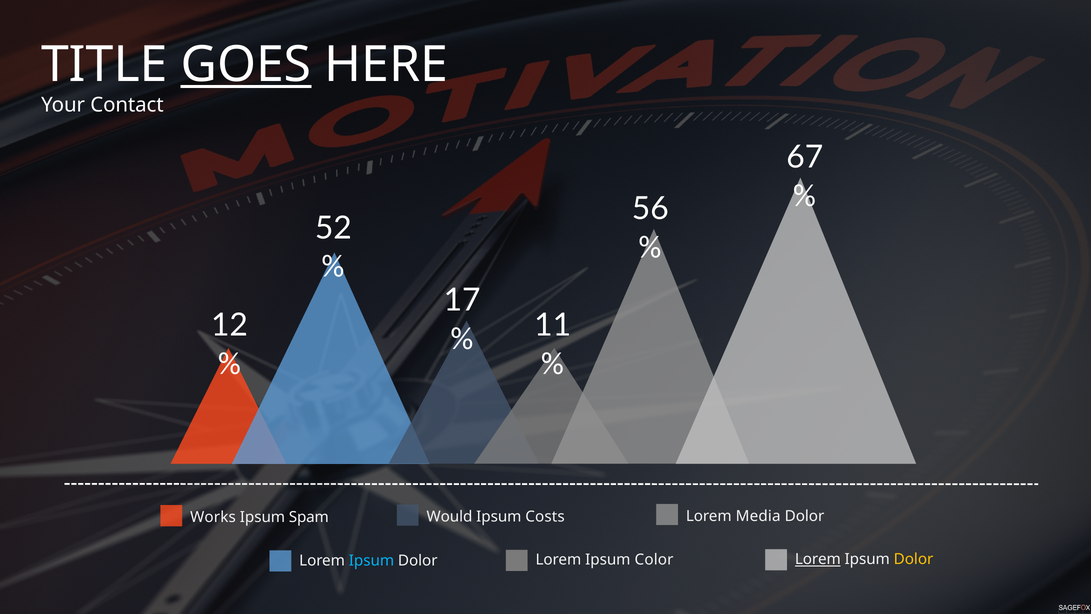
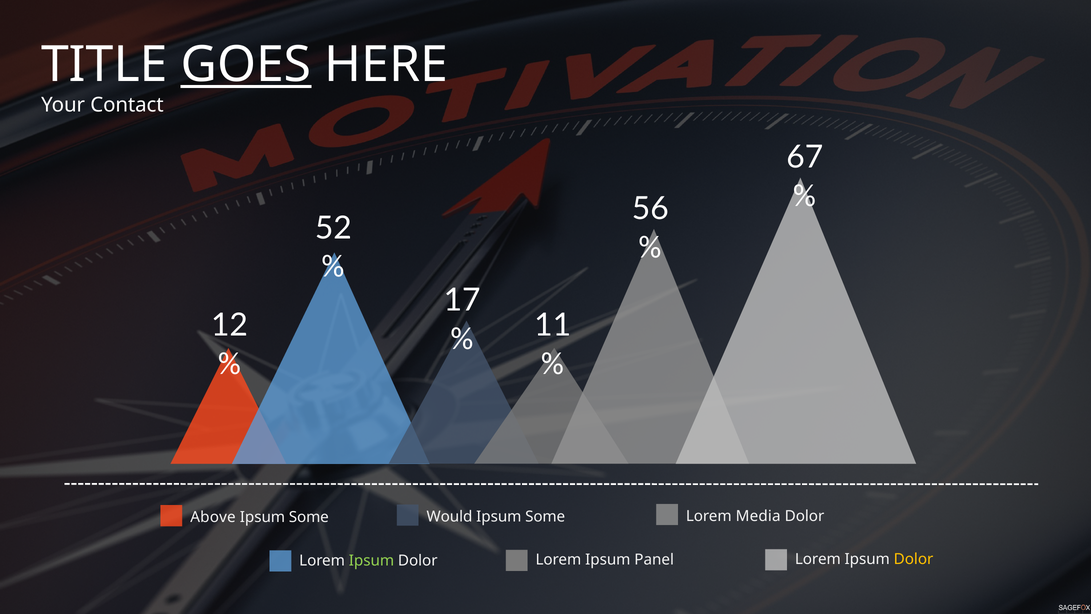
Costs: Costs -> Some (545, 517)
Works: Works -> Above (213, 517)
Spam: Spam -> Some (309, 517)
Lorem underline: present -> none (818, 559)
Color: Color -> Panel (654, 560)
Ipsum colour: light blue -> light green (371, 560)
